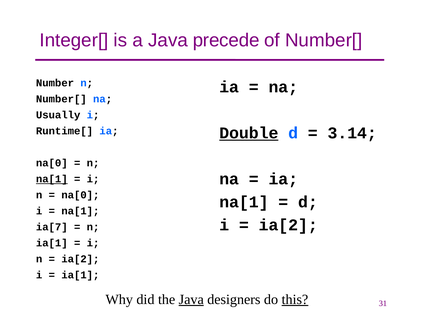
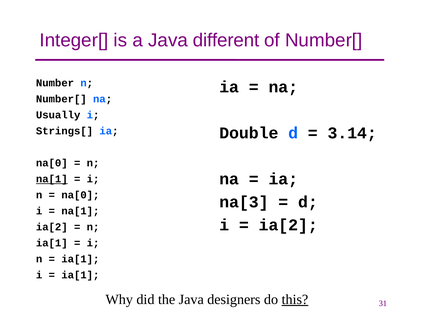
precede: precede -> different (226, 40)
Double underline: present -> none (249, 133)
Runtime[: Runtime[ -> Strings[ (65, 131)
na[1: na[1 -> na[3 (244, 202)
ia[7: ia[7 -> ia[2 (52, 227)
ia[2: ia[2 -> ia[1 (80, 259)
Java underline: present -> none (191, 300)
